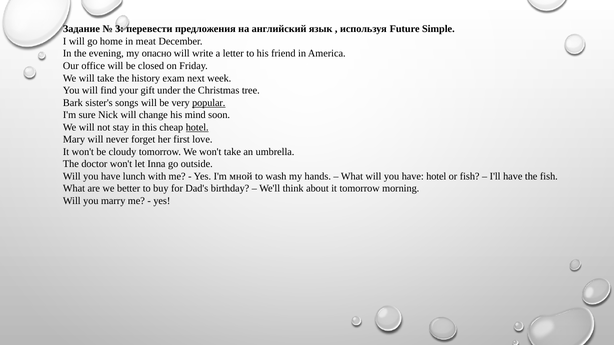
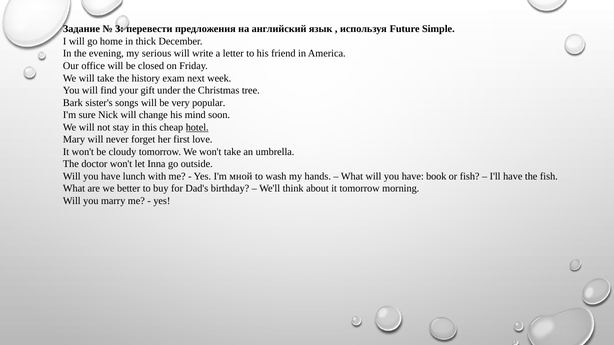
meat: meat -> thick (146, 41)
опасно: опасно -> serious (157, 54)
popular underline: present -> none (209, 103)
have hotel: hotel -> book (436, 176)
